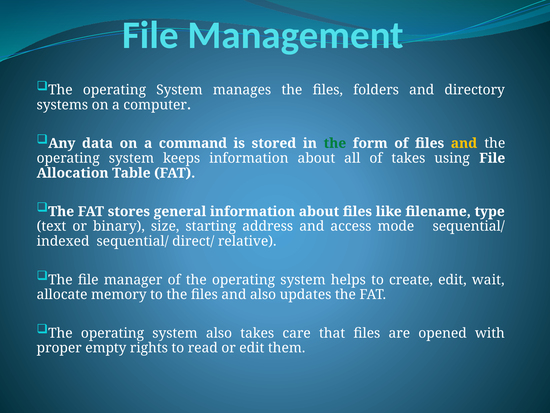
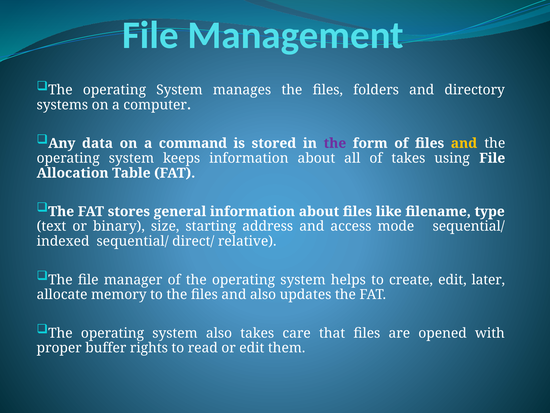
the colour: green -> purple (335, 143)
wait: wait -> later (488, 279)
empty: empty -> buffer (106, 348)
